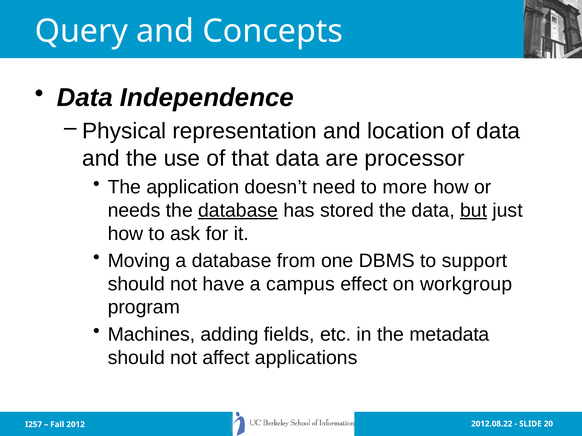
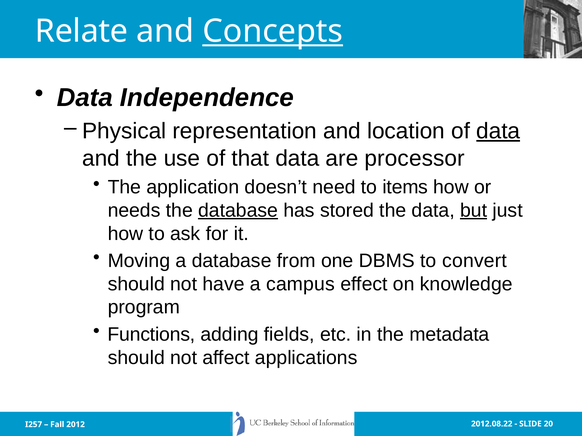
Query: Query -> Relate (82, 31)
Concepts underline: none -> present (273, 31)
data underline: none -> present (498, 131)
more: more -> items (405, 187)
support: support -> convert (475, 261)
workgroup: workgroup -> knowledge (466, 284)
Machines: Machines -> Functions (151, 335)
